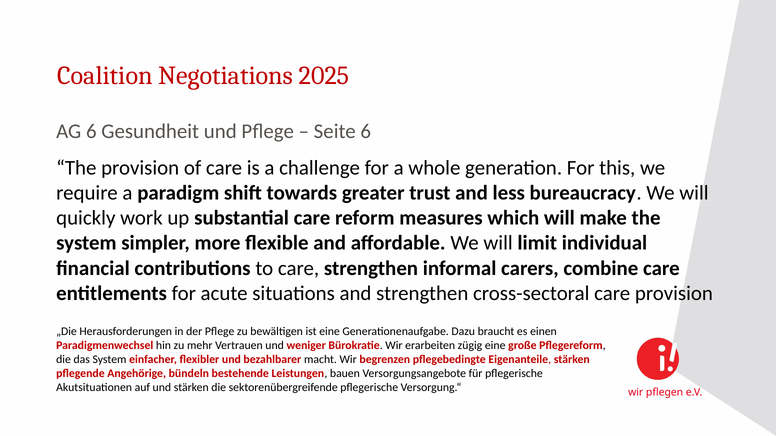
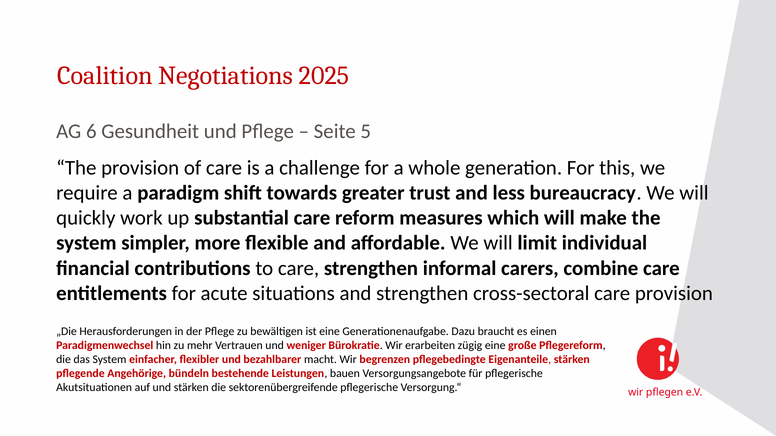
Seite 6: 6 -> 5 (366, 131)
